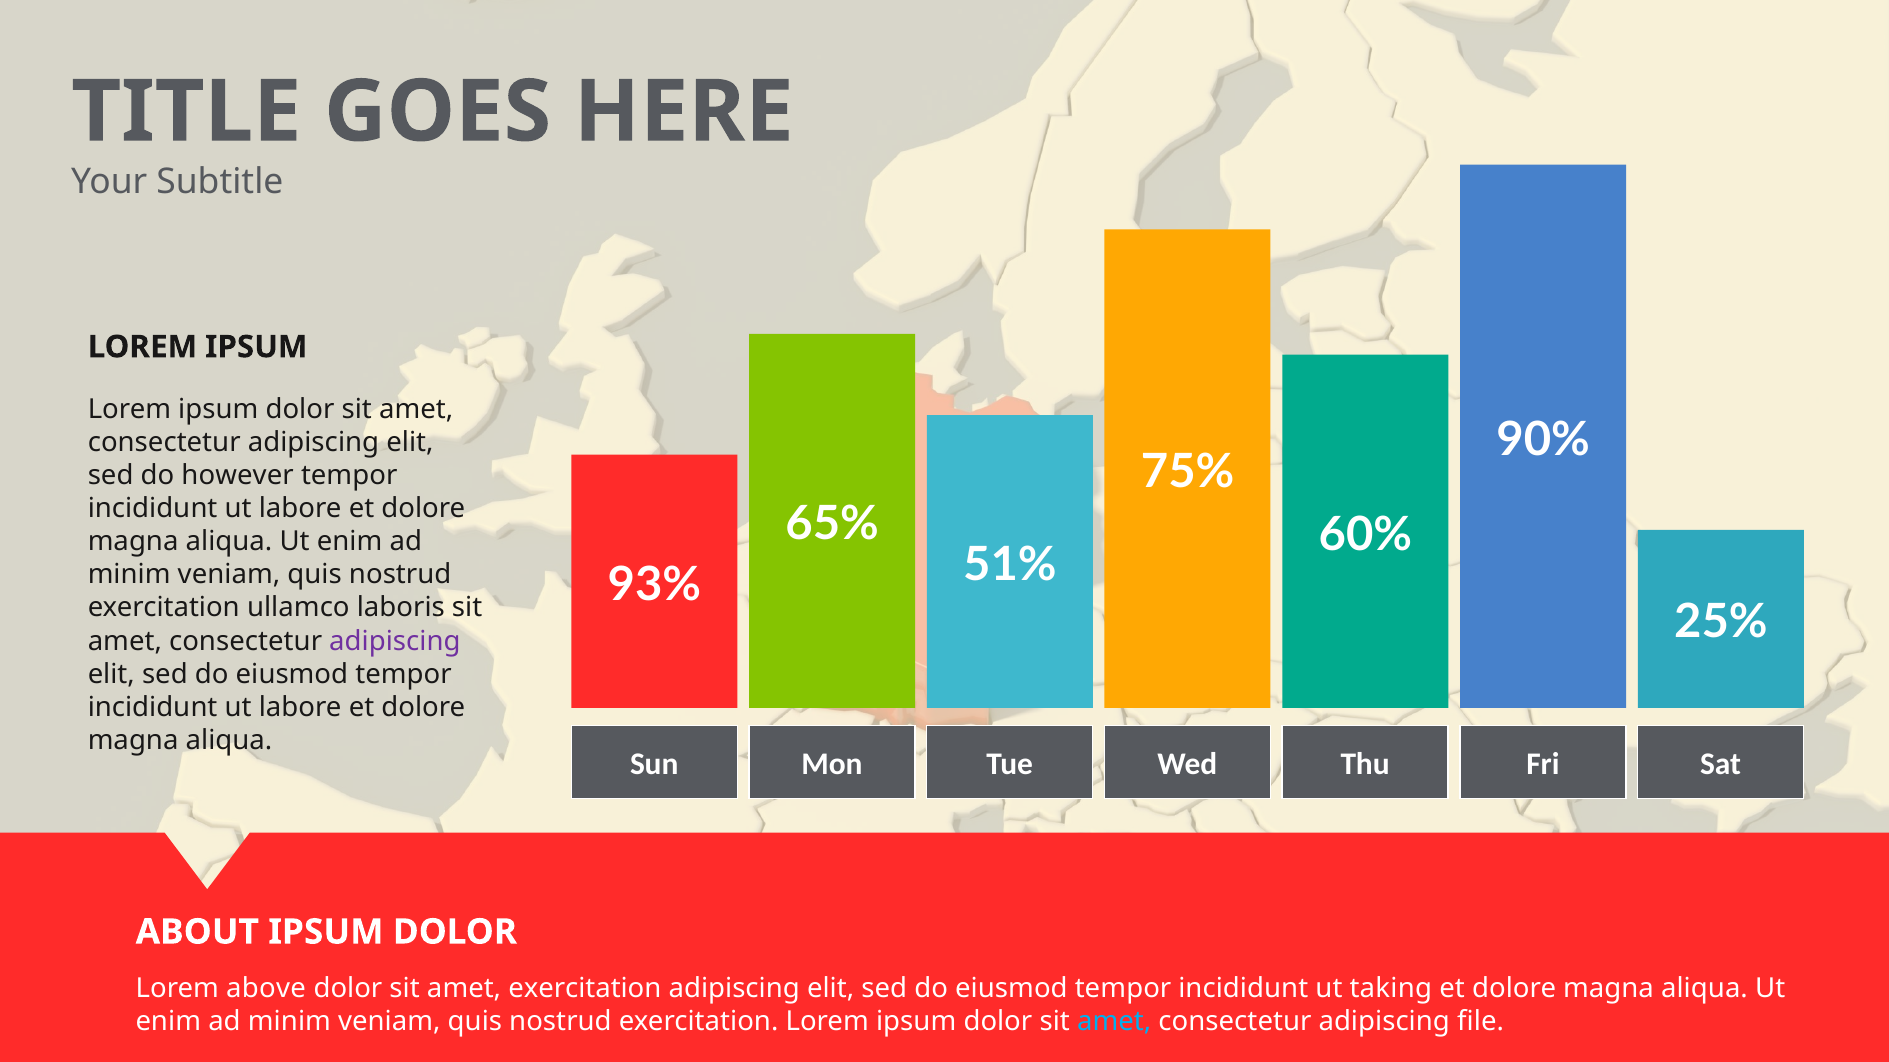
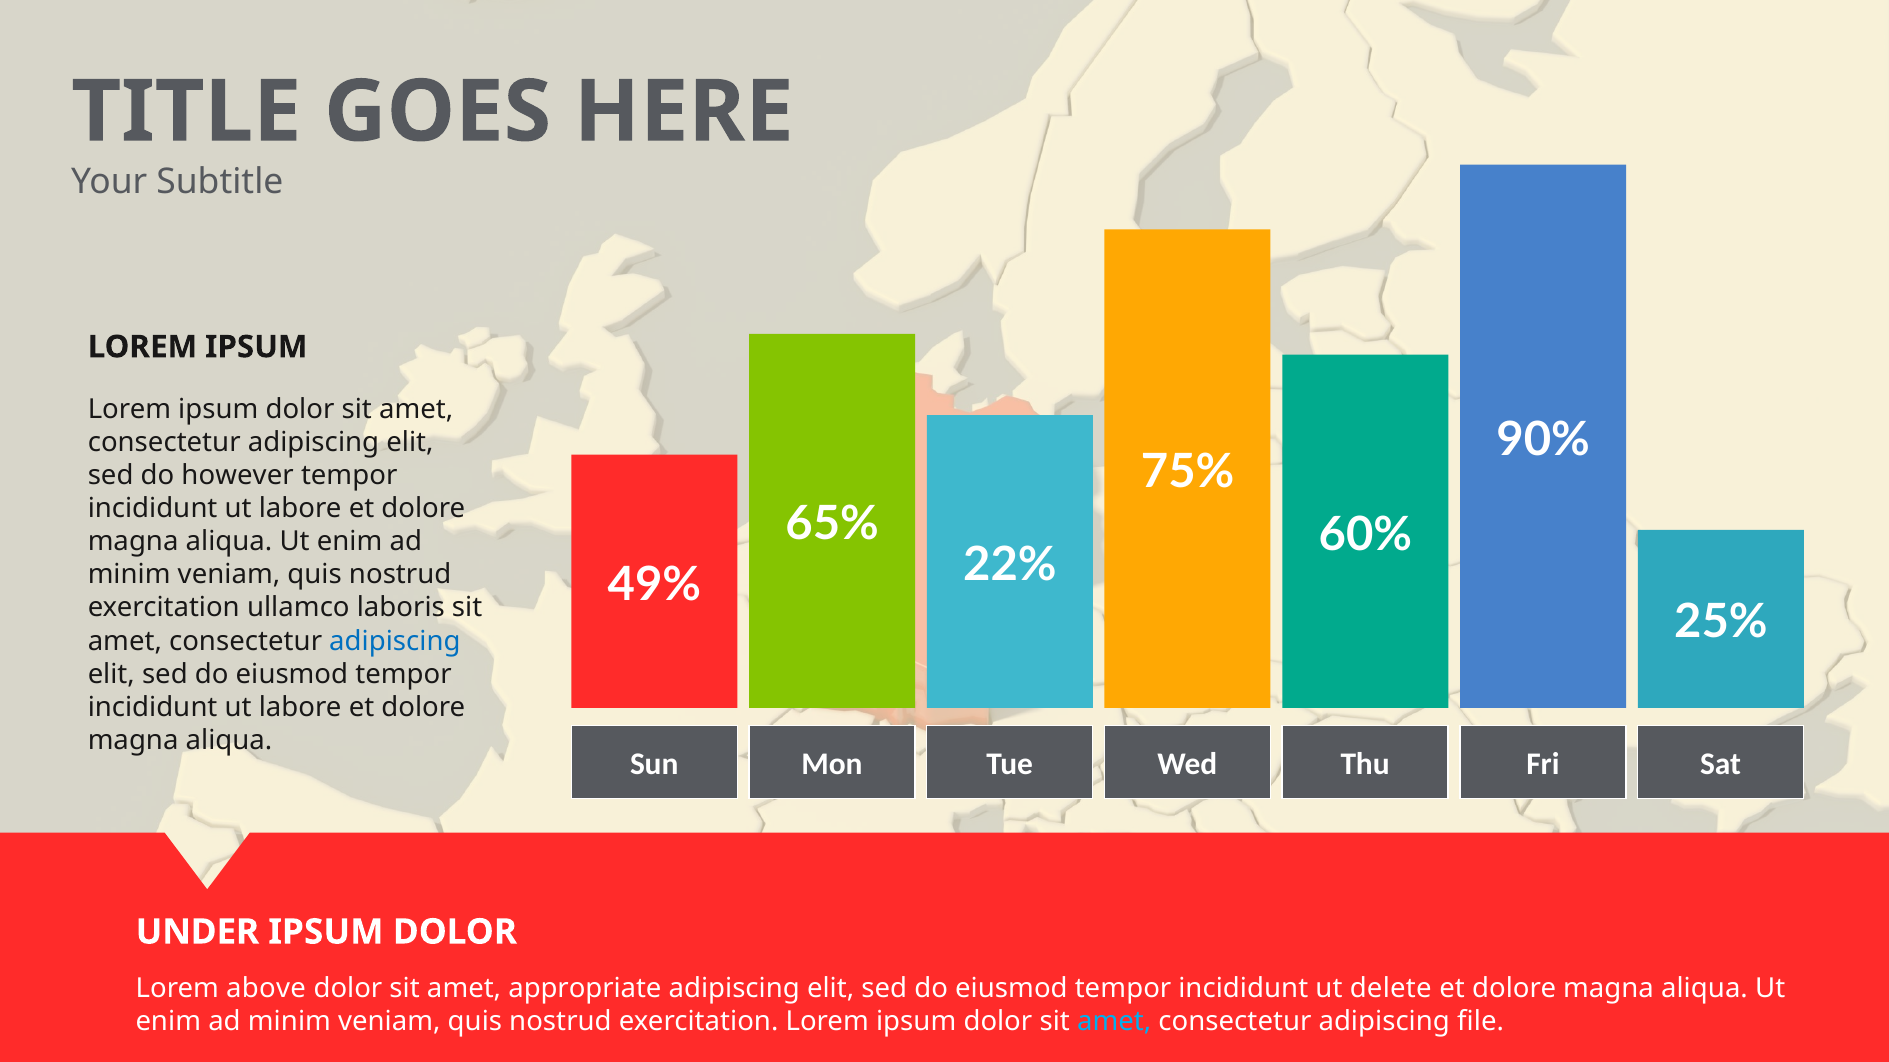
51%: 51% -> 22% (1010, 565)
93%: 93% -> 49% (654, 585)
adipiscing colour: purple -> blue (395, 641)
ABOUT: ABOUT -> UNDER (197, 932)
amet exercitation: exercitation -> appropriate (585, 988)
taking: taking -> delete (1391, 988)
